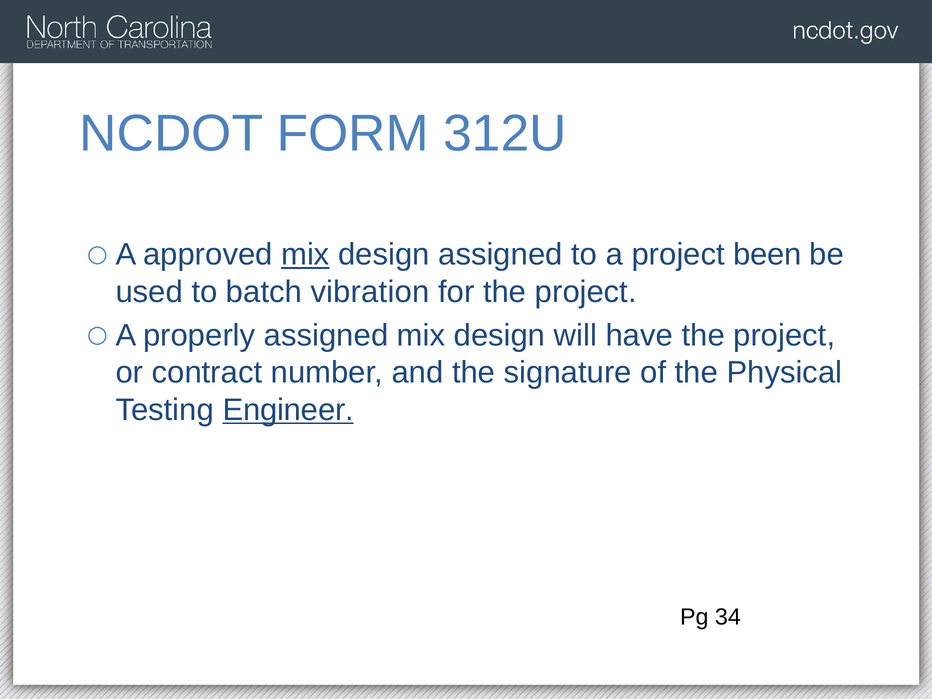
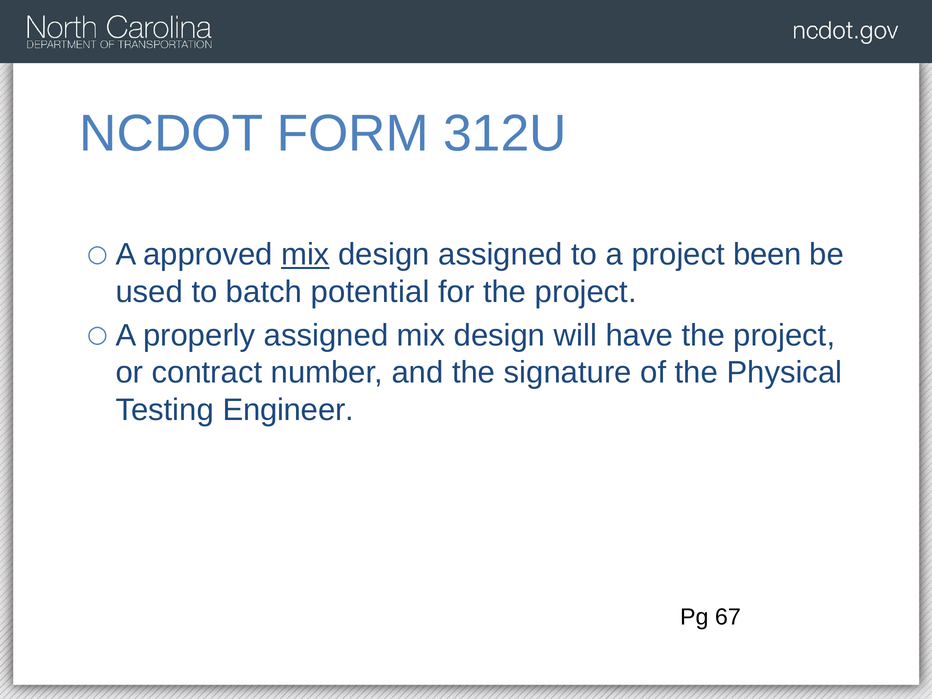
vibration: vibration -> potential (370, 292)
Engineer underline: present -> none (288, 410)
34: 34 -> 67 (728, 617)
